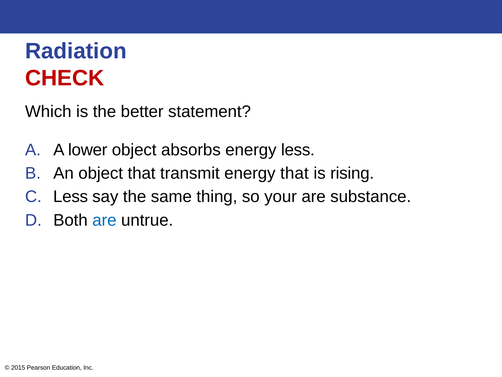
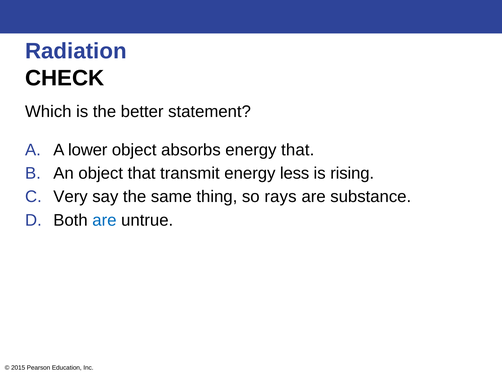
CHECK colour: red -> black (65, 78)
energy less: less -> that (298, 150)
energy that: that -> less (295, 173)
Less: Less -> Very (71, 196)
your: your -> rays (280, 196)
